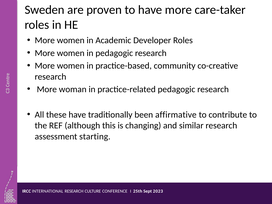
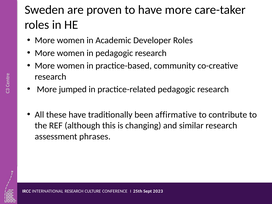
woman: woman -> jumped (73, 89)
starting: starting -> phrases (95, 136)
